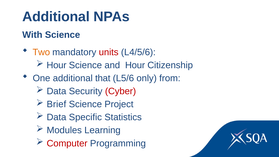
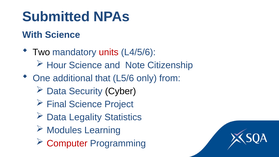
Additional: Additional -> Submitted (56, 17)
Two colour: orange -> black (41, 52)
and Hour: Hour -> Note (135, 65)
Cyber colour: red -> black (121, 91)
Brief: Brief -> Final (57, 104)
Specific: Specific -> Legality (85, 117)
